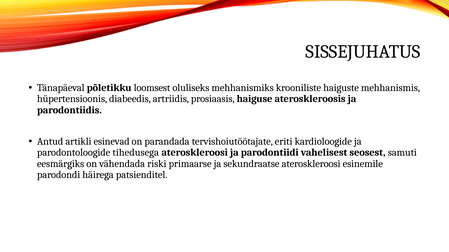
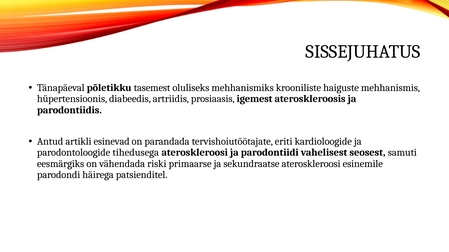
loomsest: loomsest -> tasemest (152, 88)
haiguse: haiguse -> igemest (255, 99)
